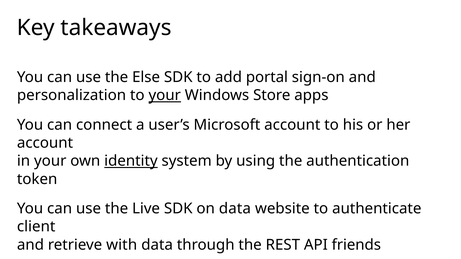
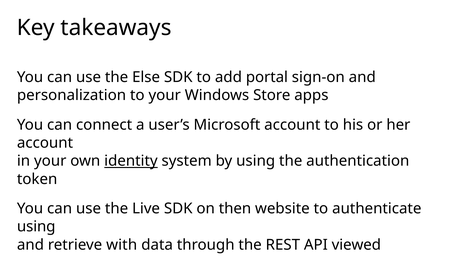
your underline: present -> none (165, 95)
on data: data -> then (235, 209)
client: client -> using (36, 227)
friends: friends -> viewed (356, 245)
